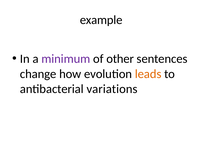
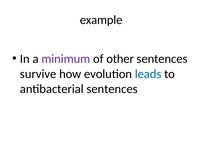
change: change -> survive (38, 74)
leads colour: orange -> blue (148, 74)
antibacterial variations: variations -> sentences (112, 89)
